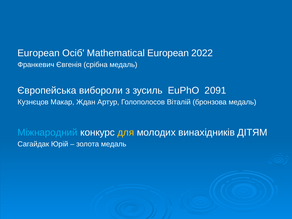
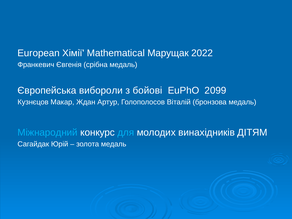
Осіб: Осіб -> Хімії (73, 53)
Mathematical European: European -> Марущак (168, 53)
зусиль: зусиль -> бойові (147, 91)
2091: 2091 -> 2099 (215, 91)
для colour: yellow -> light blue (126, 133)
